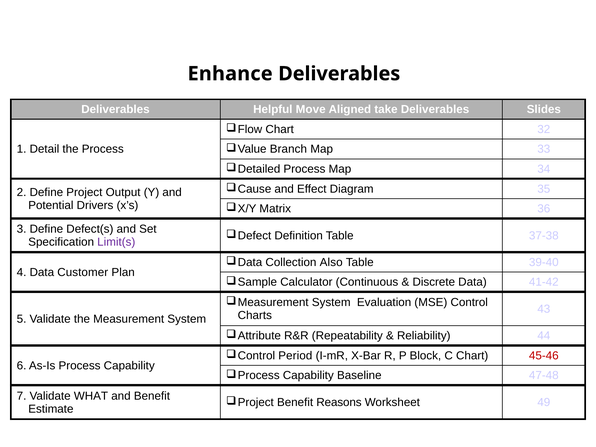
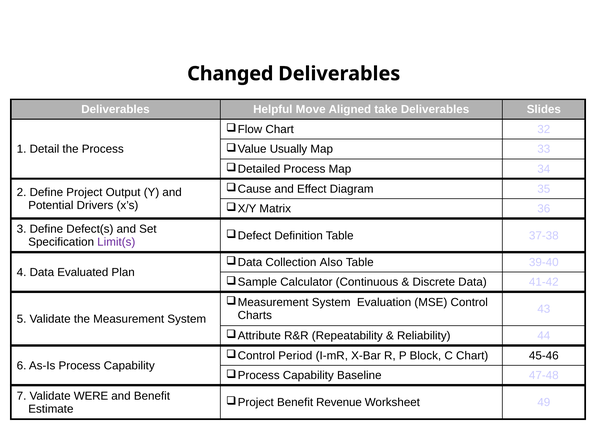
Enhance: Enhance -> Changed (230, 74)
Branch: Branch -> Usually (288, 149)
Customer: Customer -> Evaluated (83, 272)
45-46 colour: red -> black (544, 356)
WHAT: WHAT -> WERE (91, 396)
Reasons: Reasons -> Revenue (339, 402)
